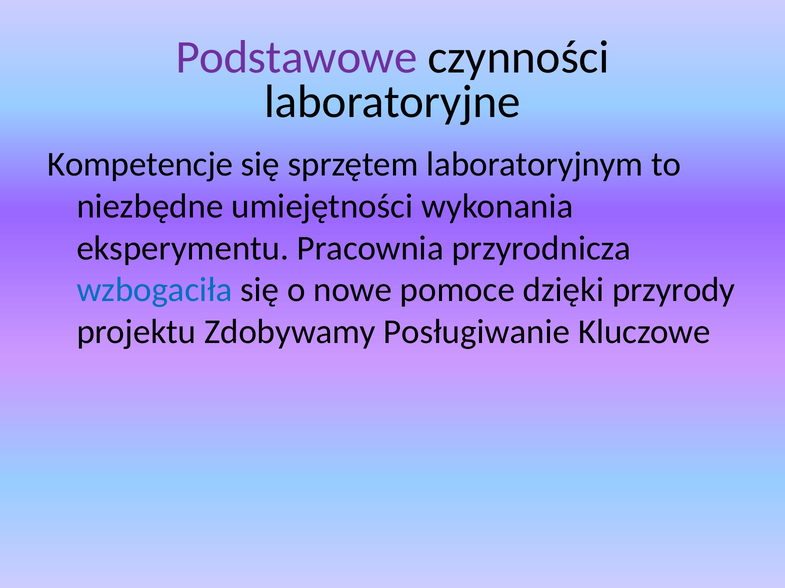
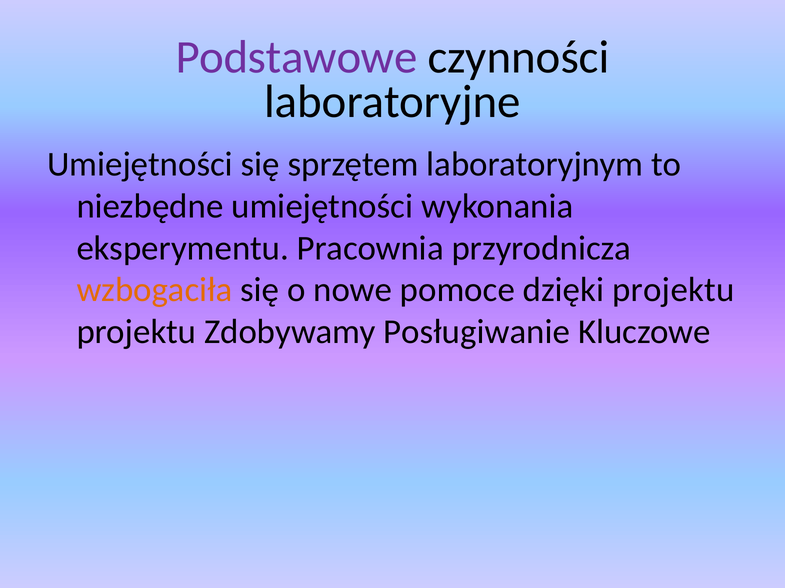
Kompetencje: Kompetencje -> Umiejętności (140, 165)
wzbogaciła colour: blue -> orange (154, 290)
dzięki przyrody: przyrody -> projektu (673, 290)
